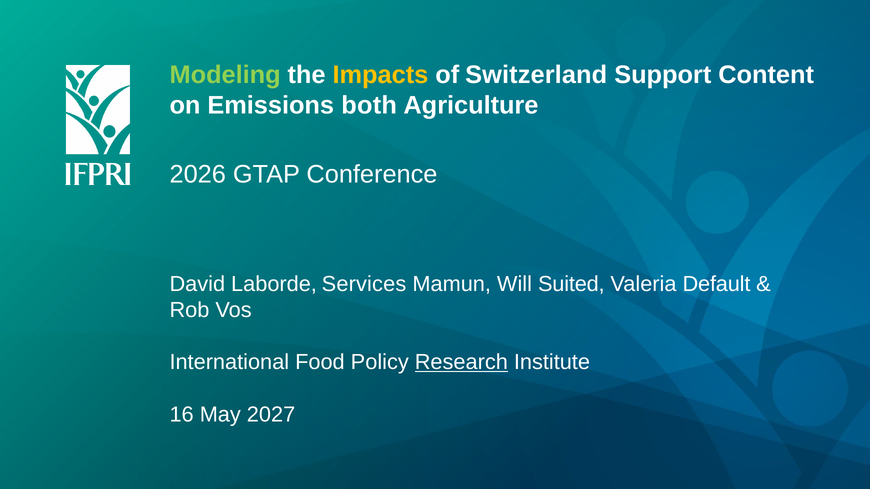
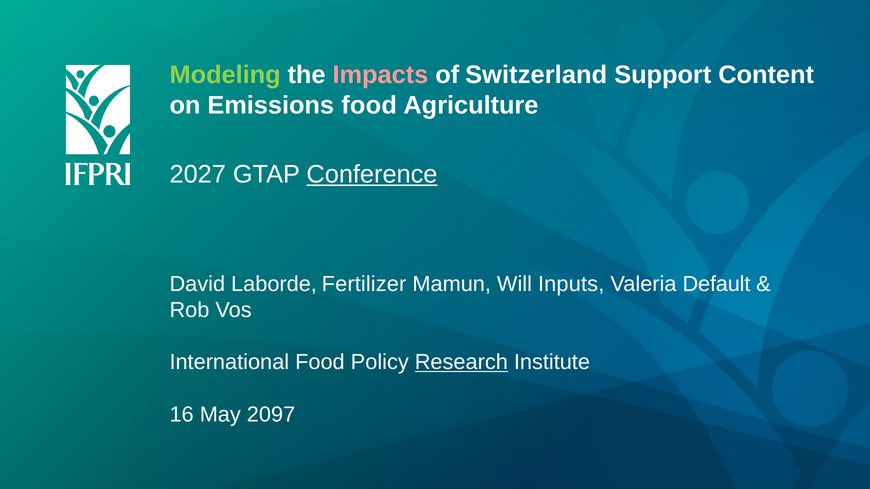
Impacts colour: yellow -> pink (380, 75)
Emissions both: both -> food (369, 105)
2026: 2026 -> 2027 (198, 174)
Conference underline: none -> present (372, 174)
Services: Services -> Fertilizer (364, 284)
Suited: Suited -> Inputs (571, 284)
2027: 2027 -> 2097 (271, 415)
